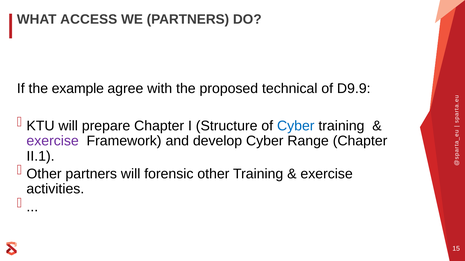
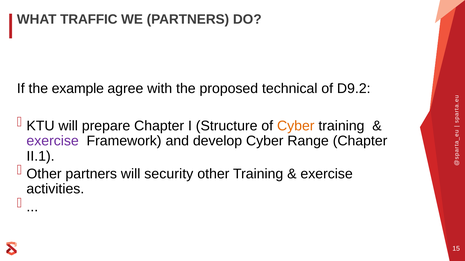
ACCESS: ACCESS -> TRAFFIC (89, 19)
D9.9: D9.9 -> D9.2 (354, 89)
Cyber colour: blue -> orange (296, 126)
forensic: forensic -> security (169, 174)
